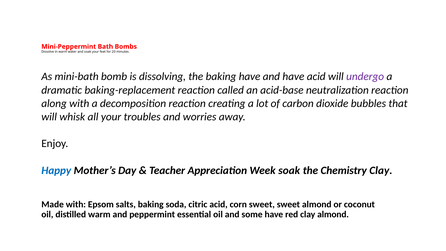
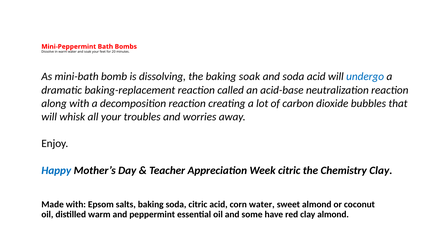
baking have: have -> soak (249, 77)
and have: have -> soda (293, 77)
undergo colour: purple -> blue (365, 77)
Week soak: soak -> citric (289, 170)
corn sweet: sweet -> water (262, 204)
